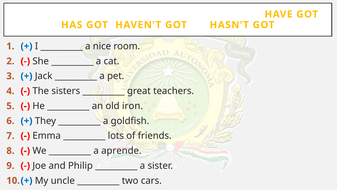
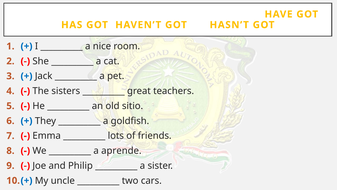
iron: iron -> sitio (133, 106)
